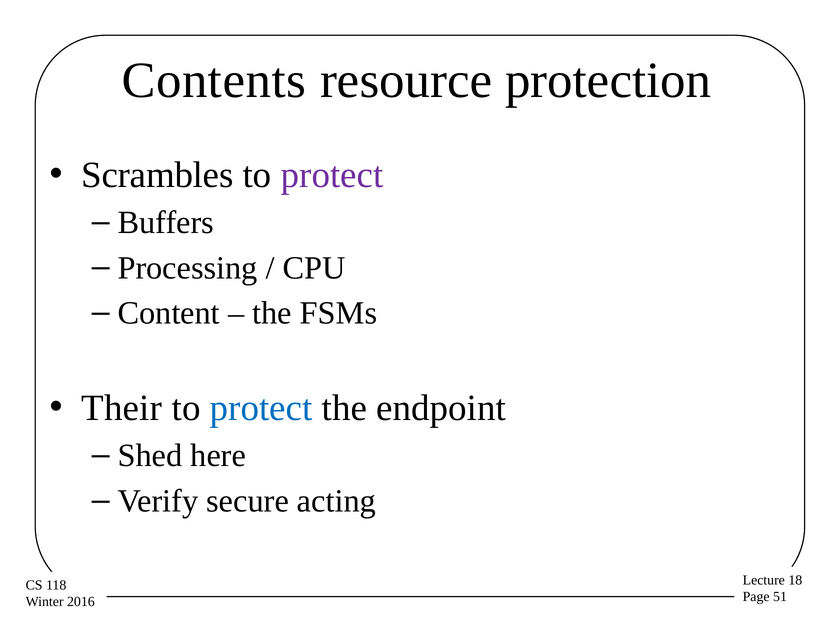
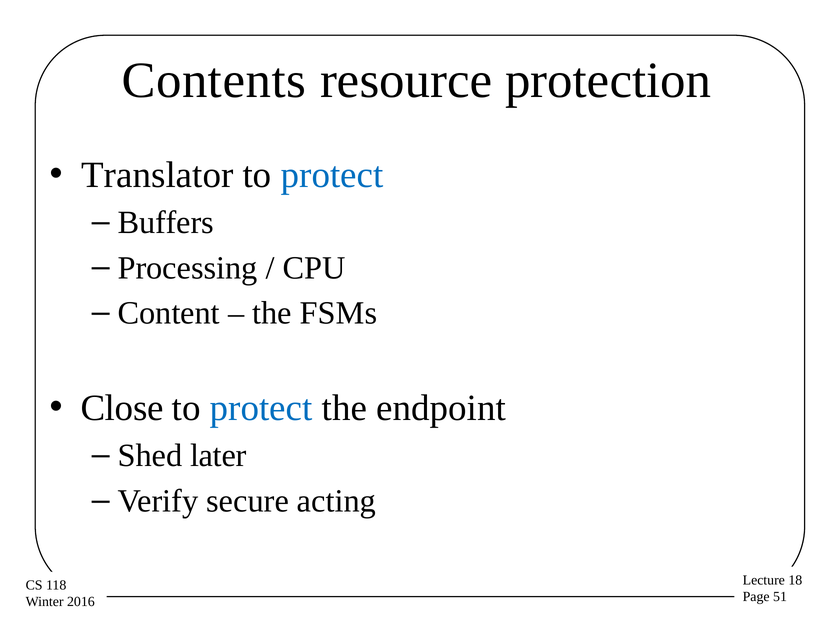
Scrambles: Scrambles -> Translator (157, 175)
protect colour: purple -> blue (332, 175)
Their: Their -> Close (122, 408)
here: here -> later (218, 456)
